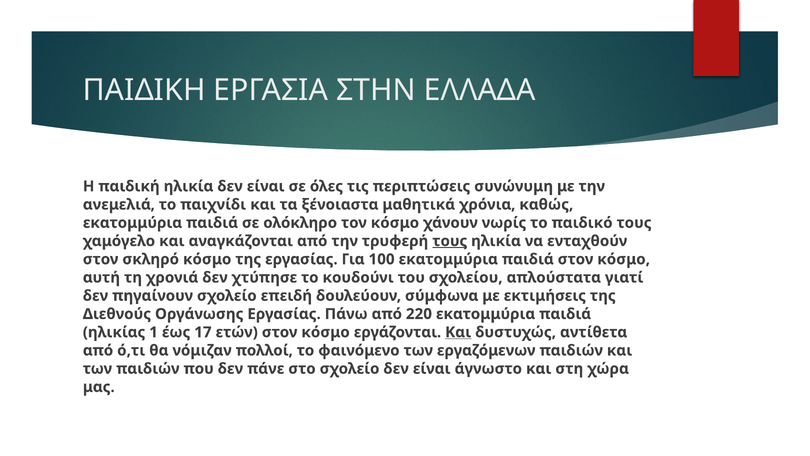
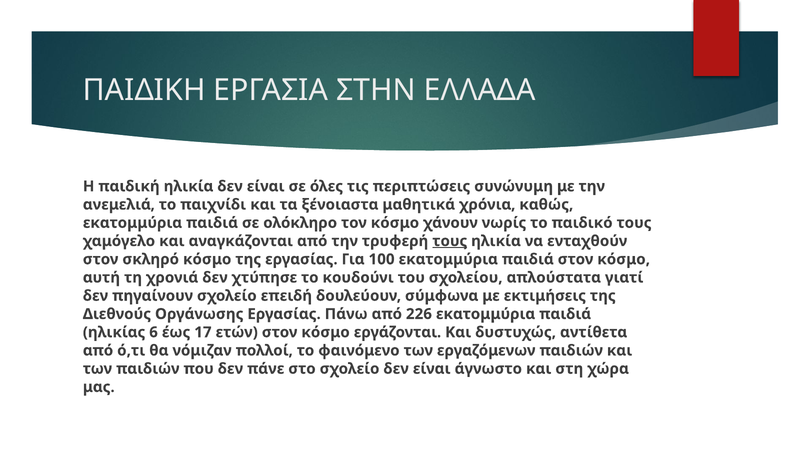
220: 220 -> 226 (419, 314)
1: 1 -> 6 (154, 332)
Και underline: present -> none (458, 332)
